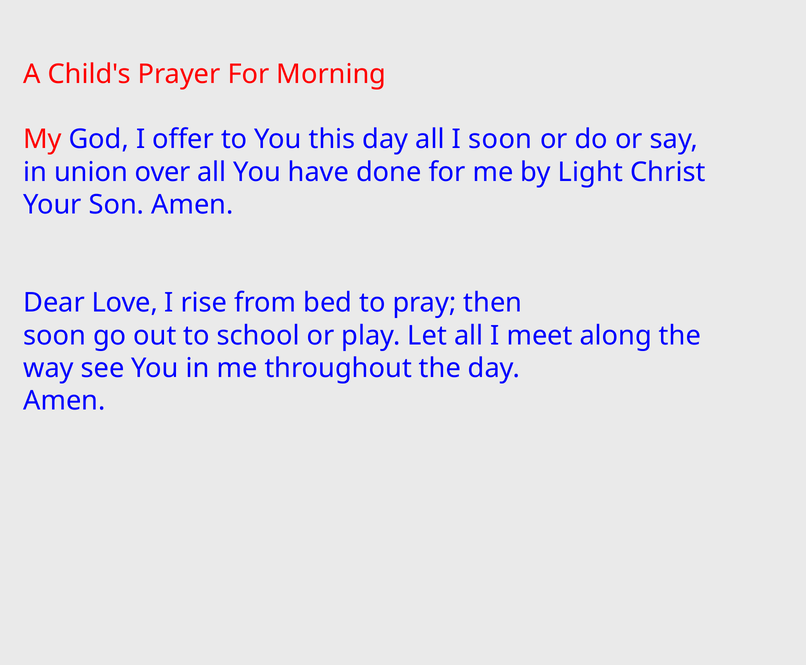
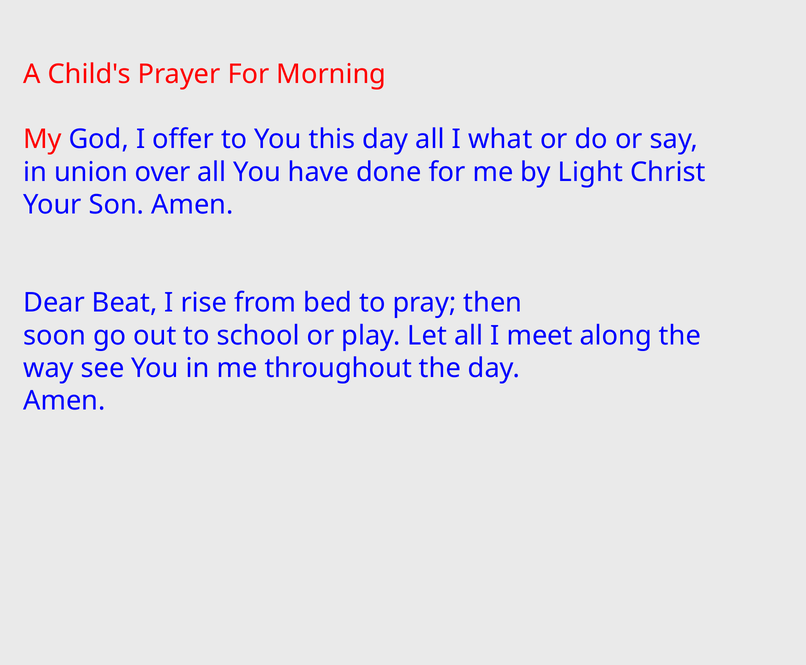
I soon: soon -> what (500, 139)
Love: Love -> Beat (125, 303)
